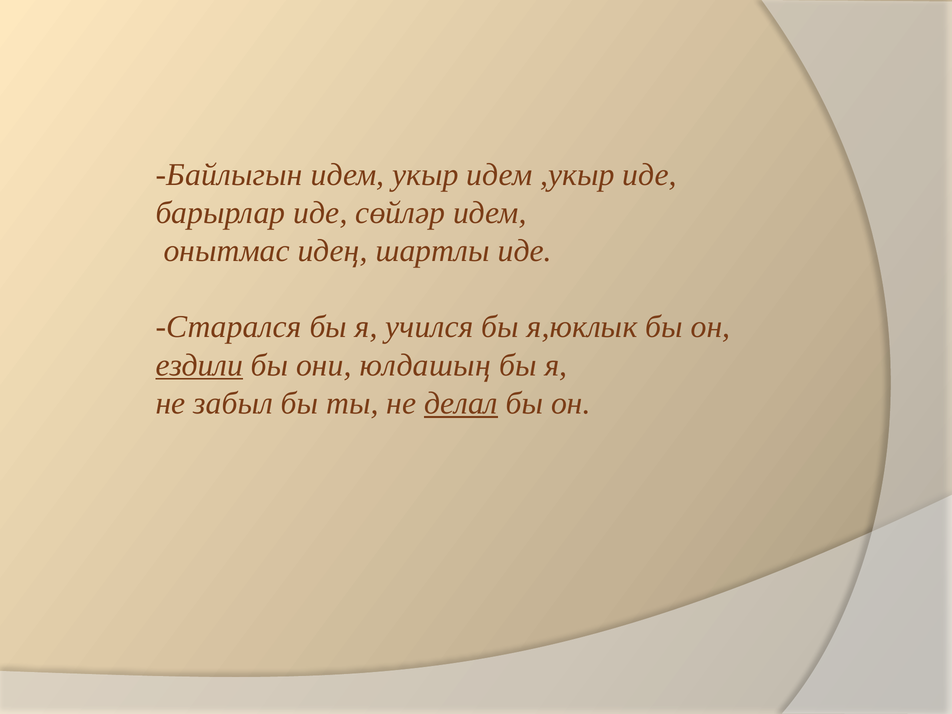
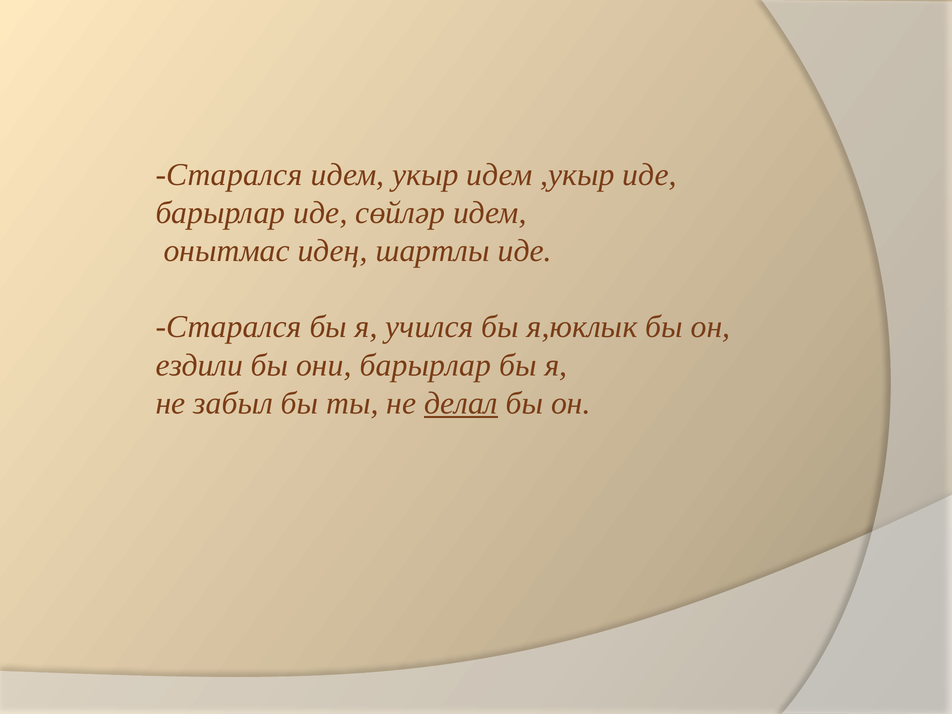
Байлыгын: Байлыгын -> Старался (229, 175)
ездили underline: present -> none (199, 365)
они юлдашың: юлдашың -> барырлар (425, 365)
